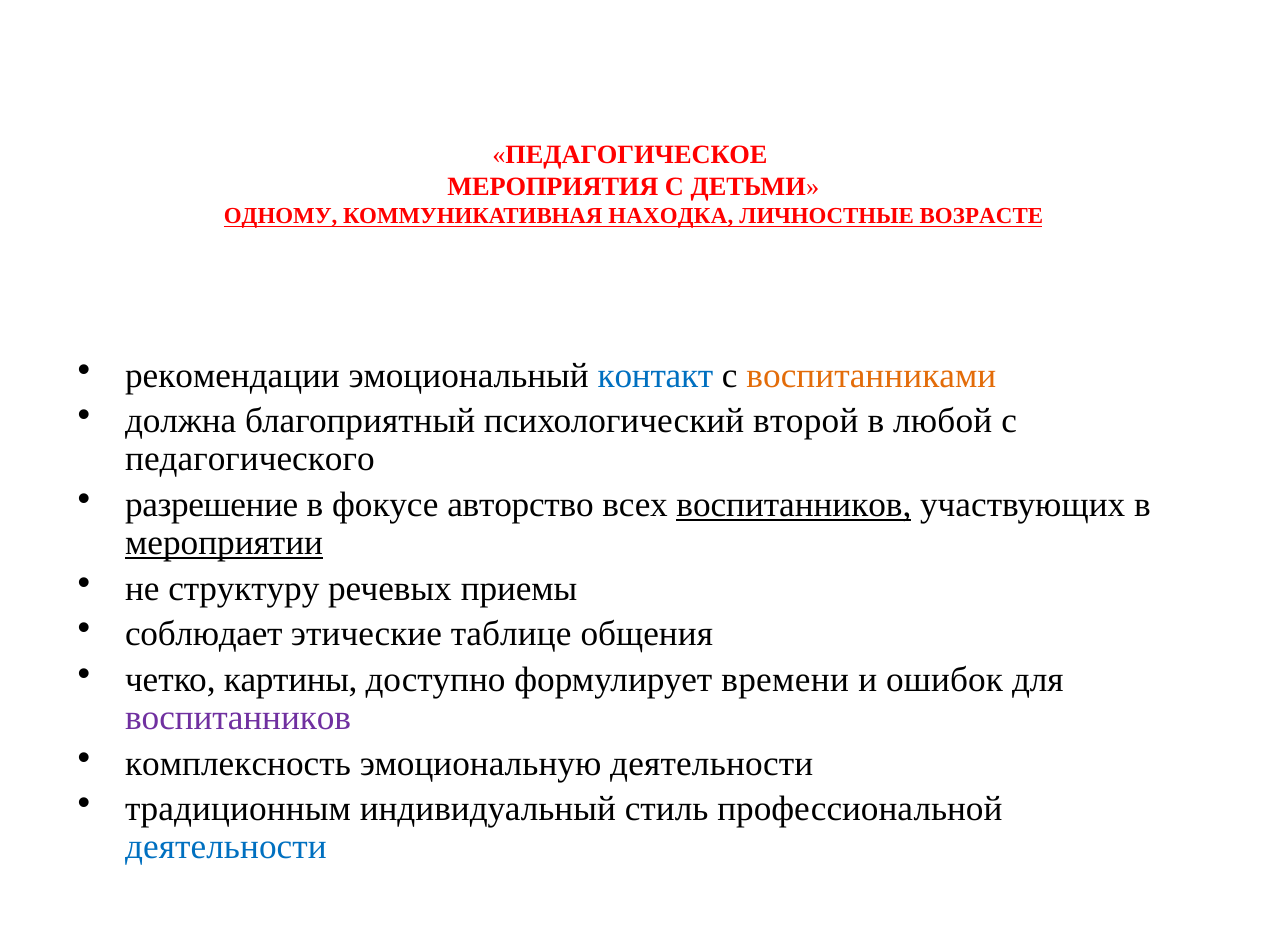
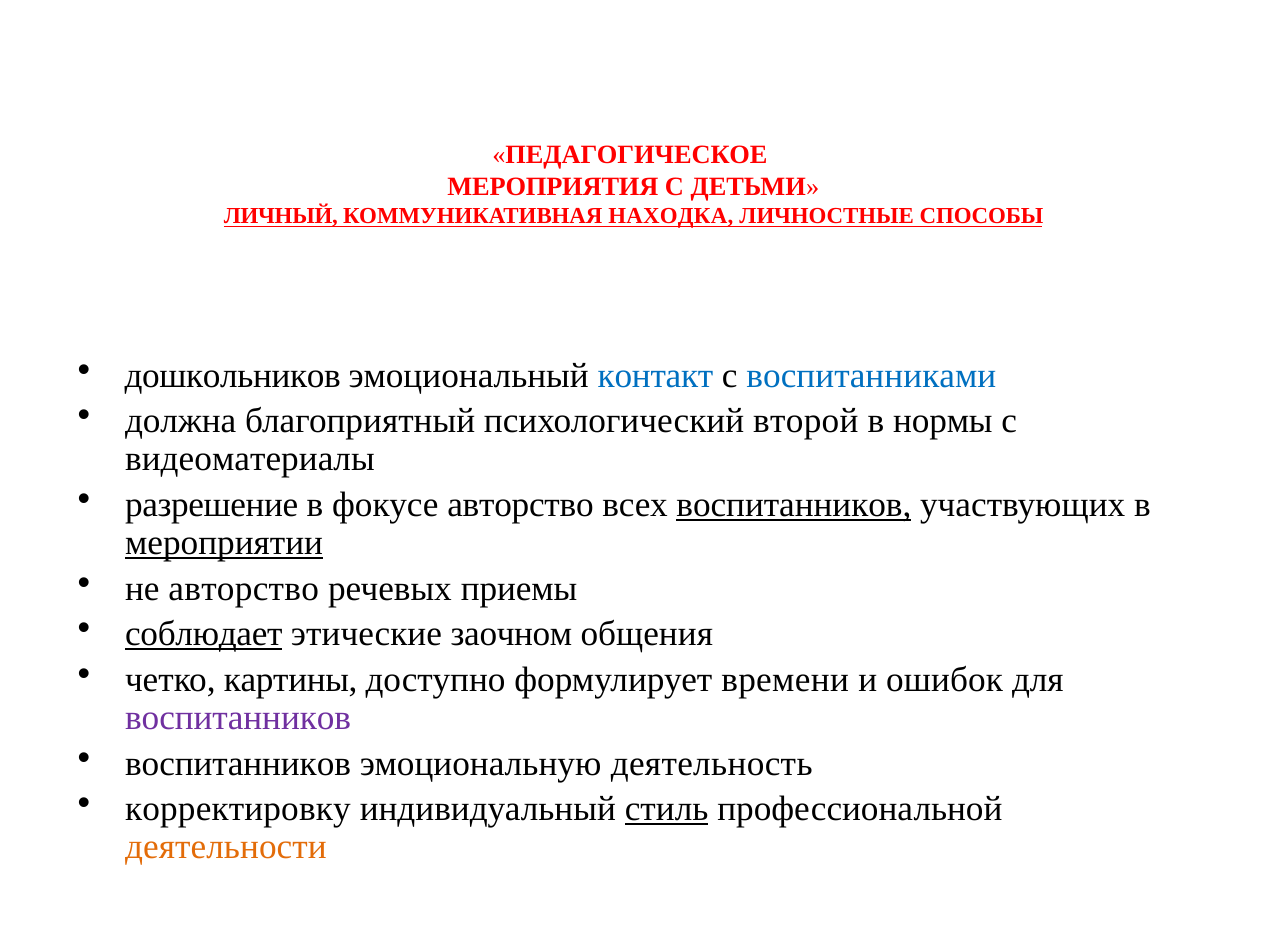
ОДНОМУ: ОДНОМУ -> ЛИЧНЫЙ (281, 216)
ВОЗРАСТЕ: ВОЗРАСТЕ -> СПОСОБЫ (981, 216)
рекомендации: рекомендации -> дошкольников (233, 376)
воспитанниками colour: orange -> blue (871, 376)
любой: любой -> нормы (943, 421)
педагогического: педагогического -> видеоматериалы (250, 459)
не структуру: структуру -> авторство (244, 589)
соблюдает underline: none -> present (204, 634)
таблице: таблице -> заочном (511, 634)
комплексность: комплексность -> воспитанников (238, 764)
эмоциональную деятельности: деятельности -> деятельность (712, 764)
традиционным: традиционным -> корректировку (238, 809)
стиль underline: none -> present (667, 809)
деятельности colour: blue -> orange (226, 847)
